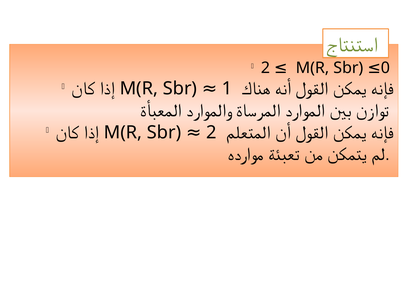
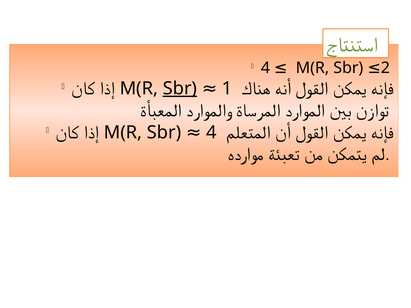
2: 2 -> 4 (265, 68)
0: 0 -> 2 (385, 68)
Sbr underline: none -> present (180, 89)
Sbr 2: 2 -> 4 (211, 132)
